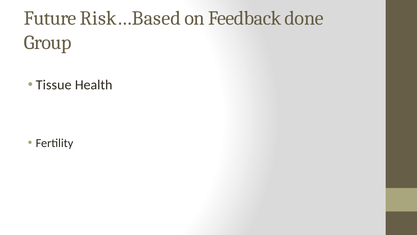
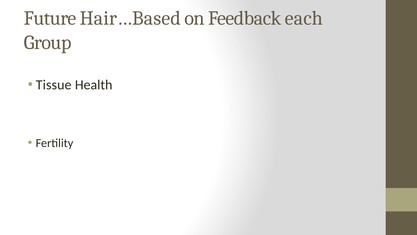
Risk…Based: Risk…Based -> Hair…Based (130, 18)
done: done -> each (304, 18)
